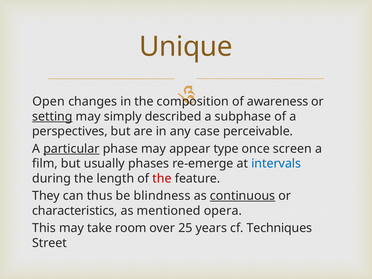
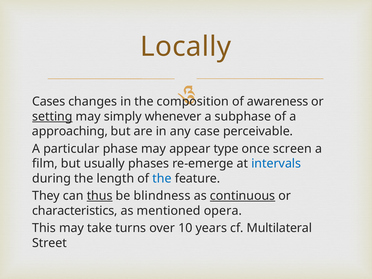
Unique: Unique -> Locally (186, 47)
Open: Open -> Cases (49, 102)
described: described -> whenever (173, 117)
perspectives: perspectives -> approaching (70, 131)
particular underline: present -> none (71, 149)
the colour: red -> blue (162, 179)
thus underline: none -> present (100, 196)
room: room -> turns (131, 228)
25: 25 -> 10 (185, 228)
Techniques: Techniques -> Multilateral (279, 228)
